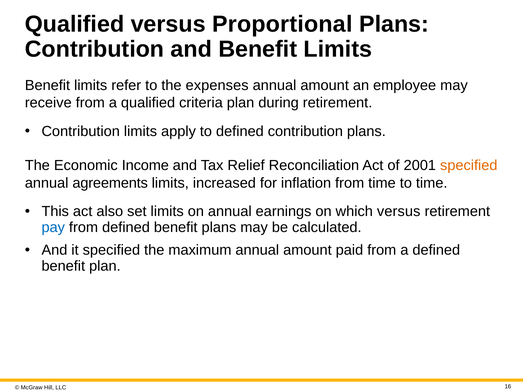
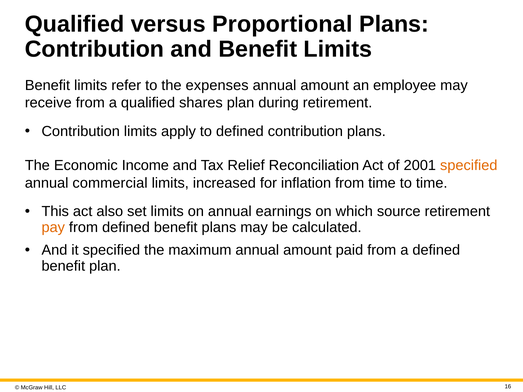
criteria: criteria -> shares (201, 103)
agreements: agreements -> commercial (110, 183)
which versus: versus -> source (399, 212)
pay colour: blue -> orange (53, 227)
